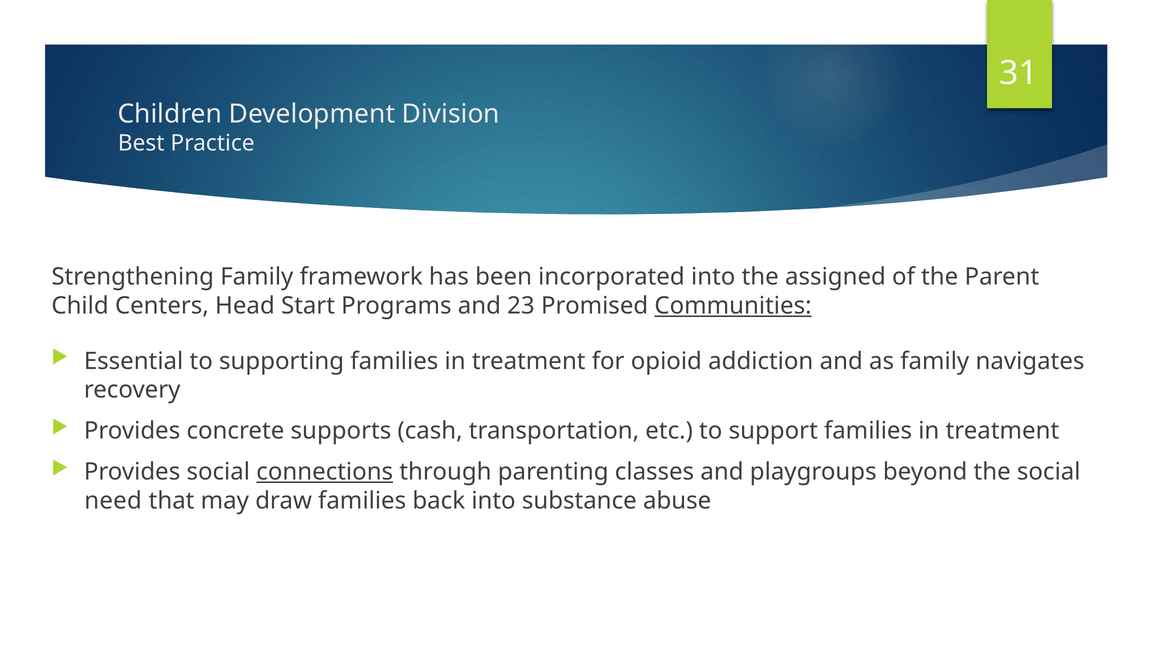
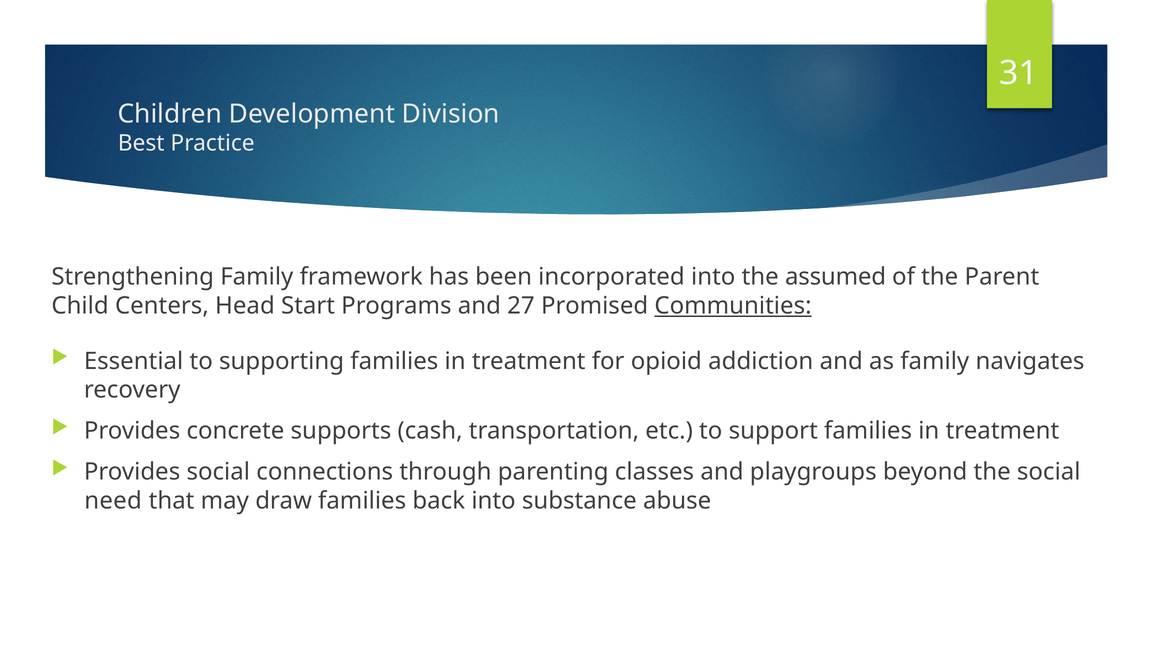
assigned: assigned -> assumed (836, 277)
23: 23 -> 27 (521, 306)
connections underline: present -> none (325, 472)
